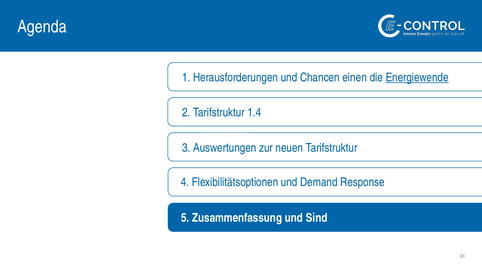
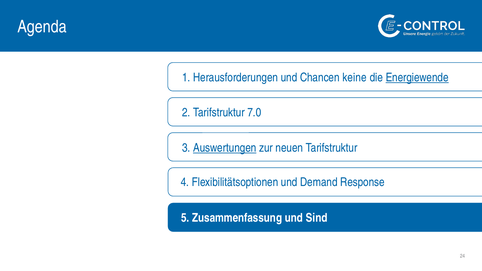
einen: einen -> keine (355, 78)
1.4: 1.4 -> 7.0 (254, 113)
Auswertungen underline: none -> present (225, 148)
